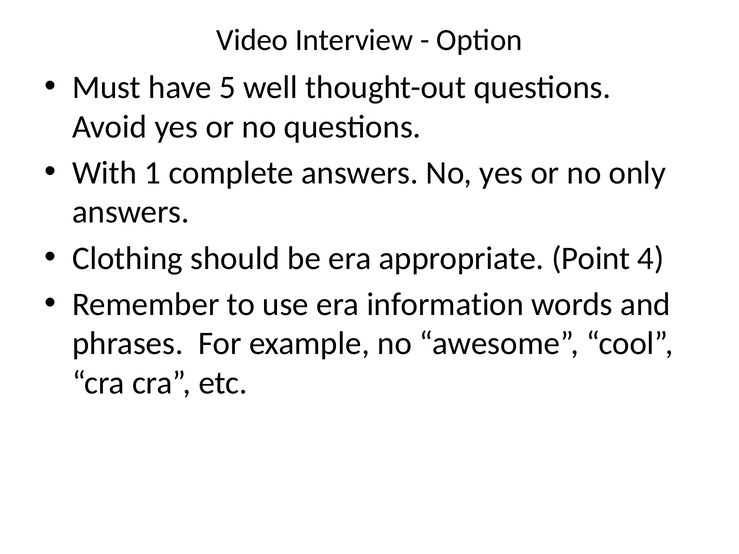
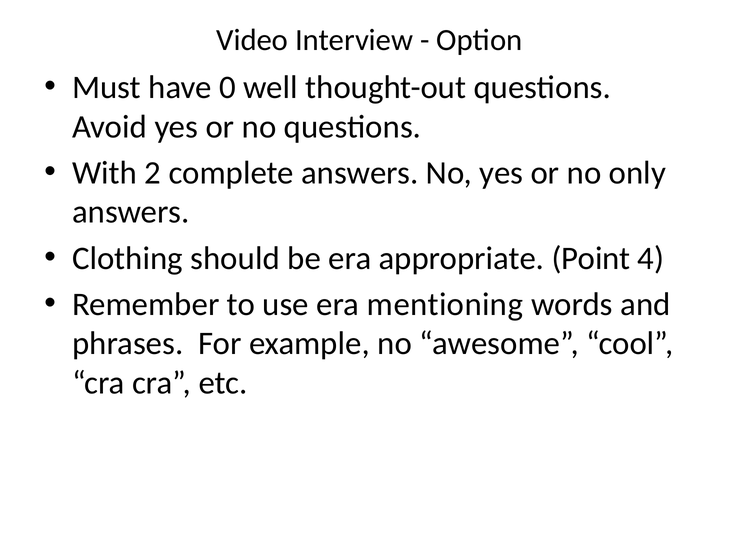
5: 5 -> 0 (227, 87)
1: 1 -> 2 (153, 173)
information: information -> mentioning (445, 304)
